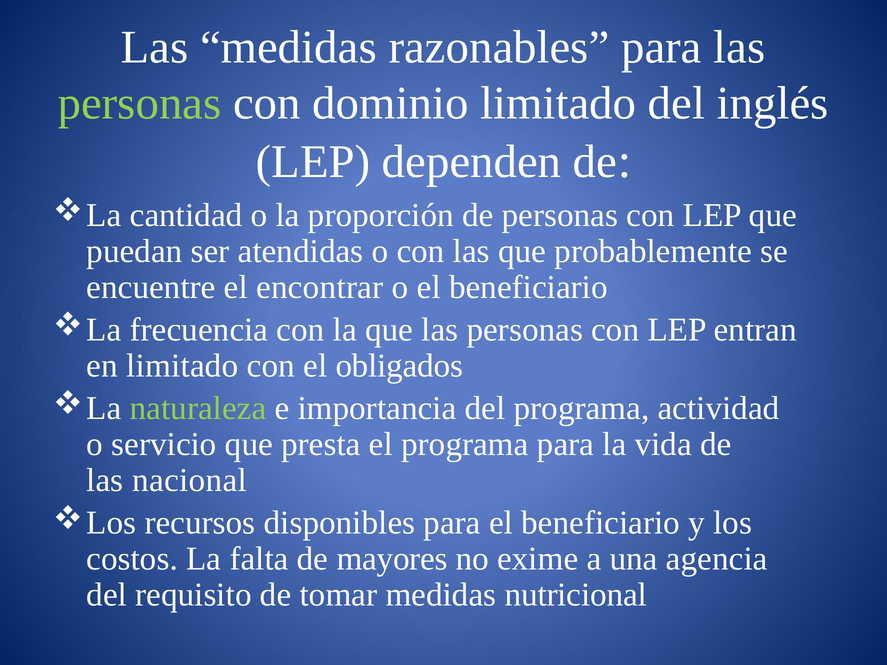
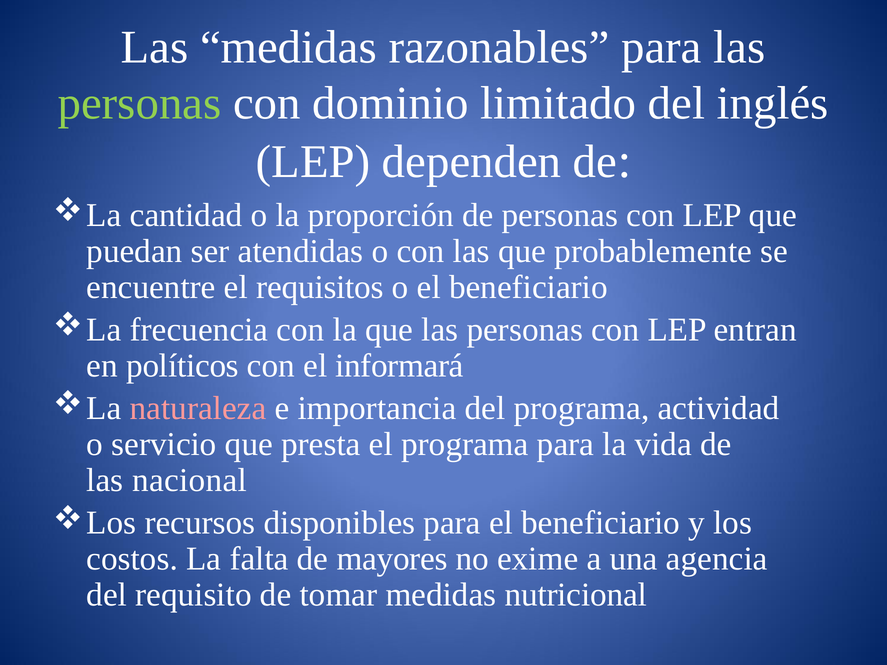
encontrar: encontrar -> requisitos (320, 287)
en limitado: limitado -> políticos (183, 366)
obligados: obligados -> informará (399, 366)
naturaleza colour: light green -> pink (198, 409)
